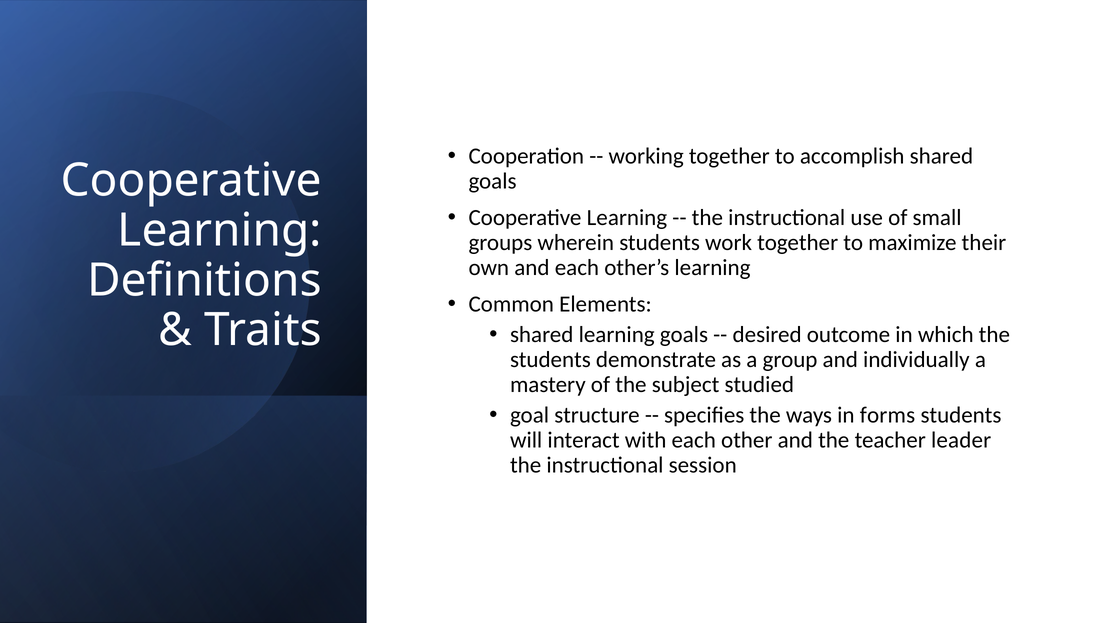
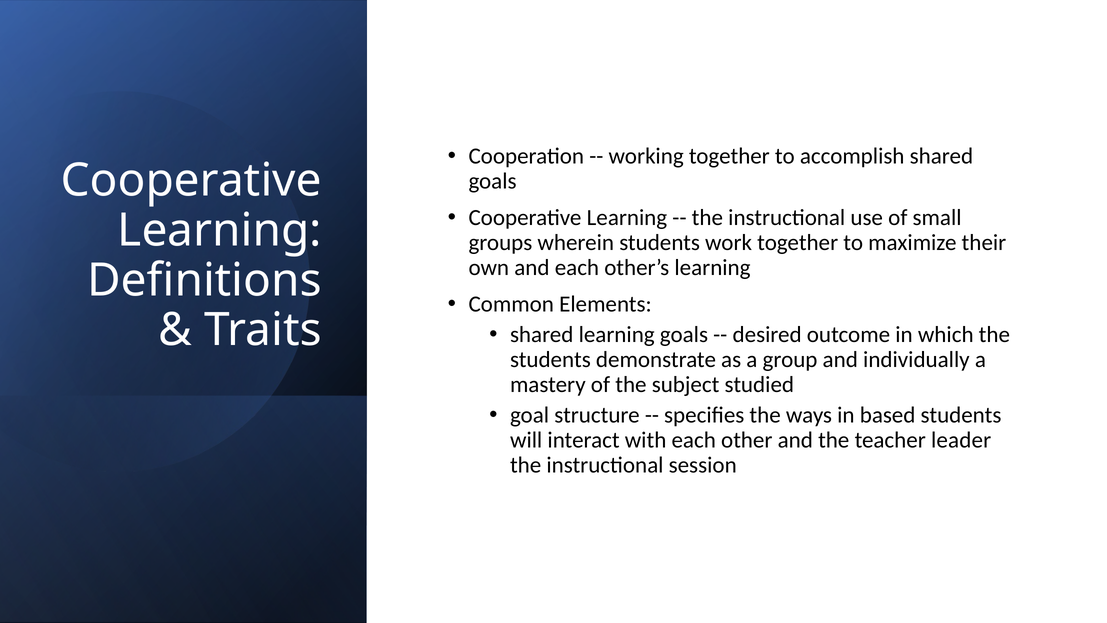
forms: forms -> based (888, 415)
